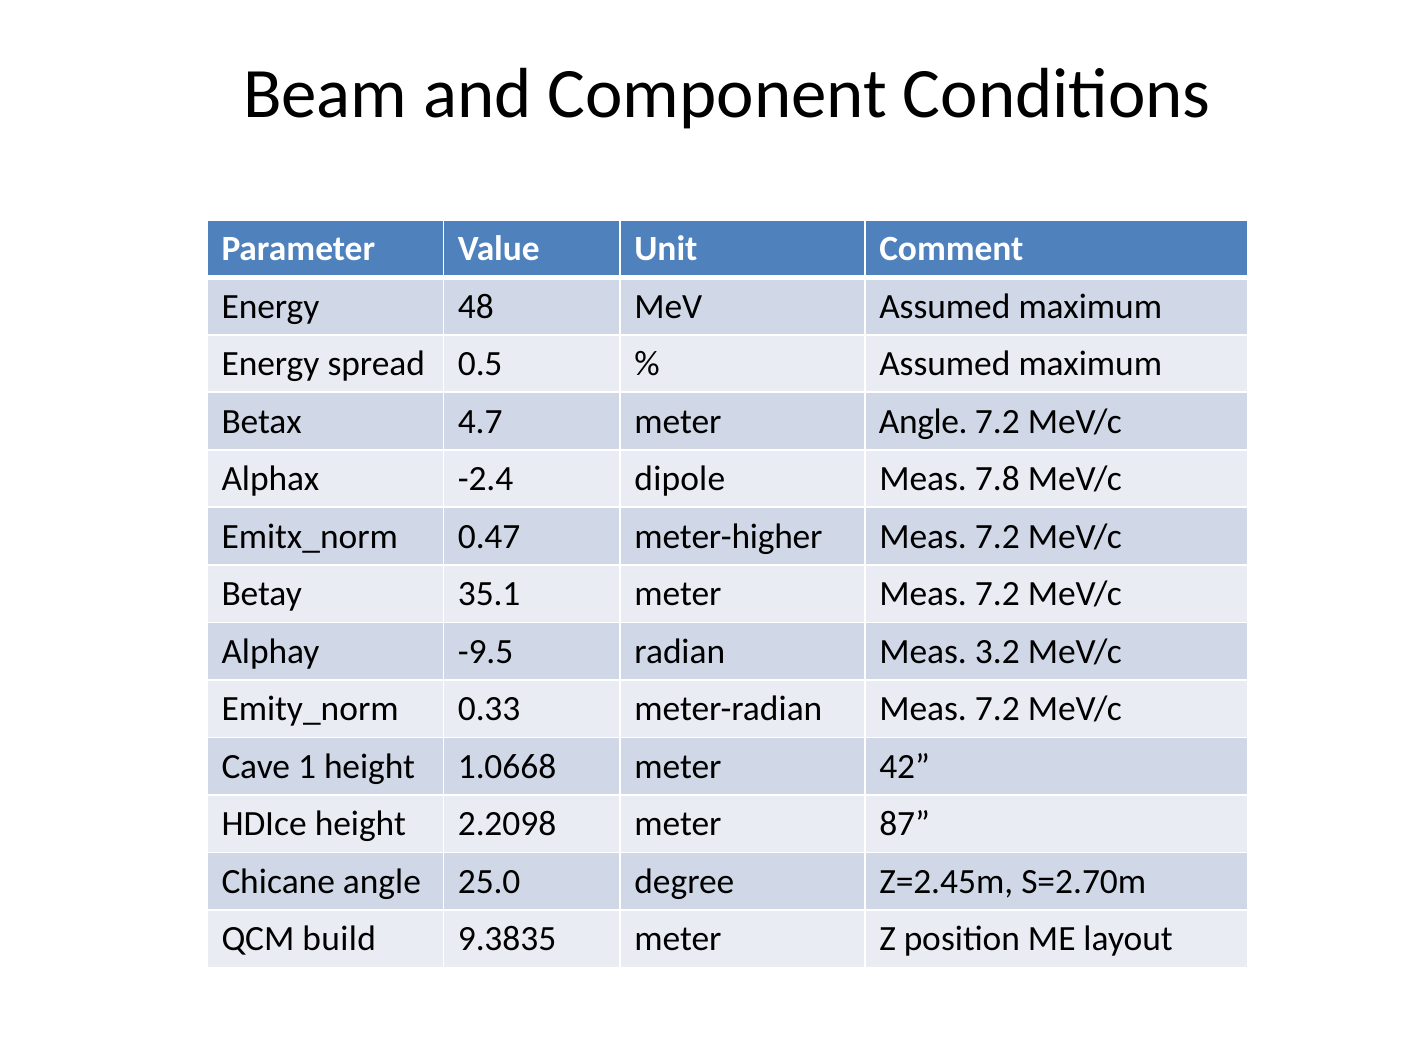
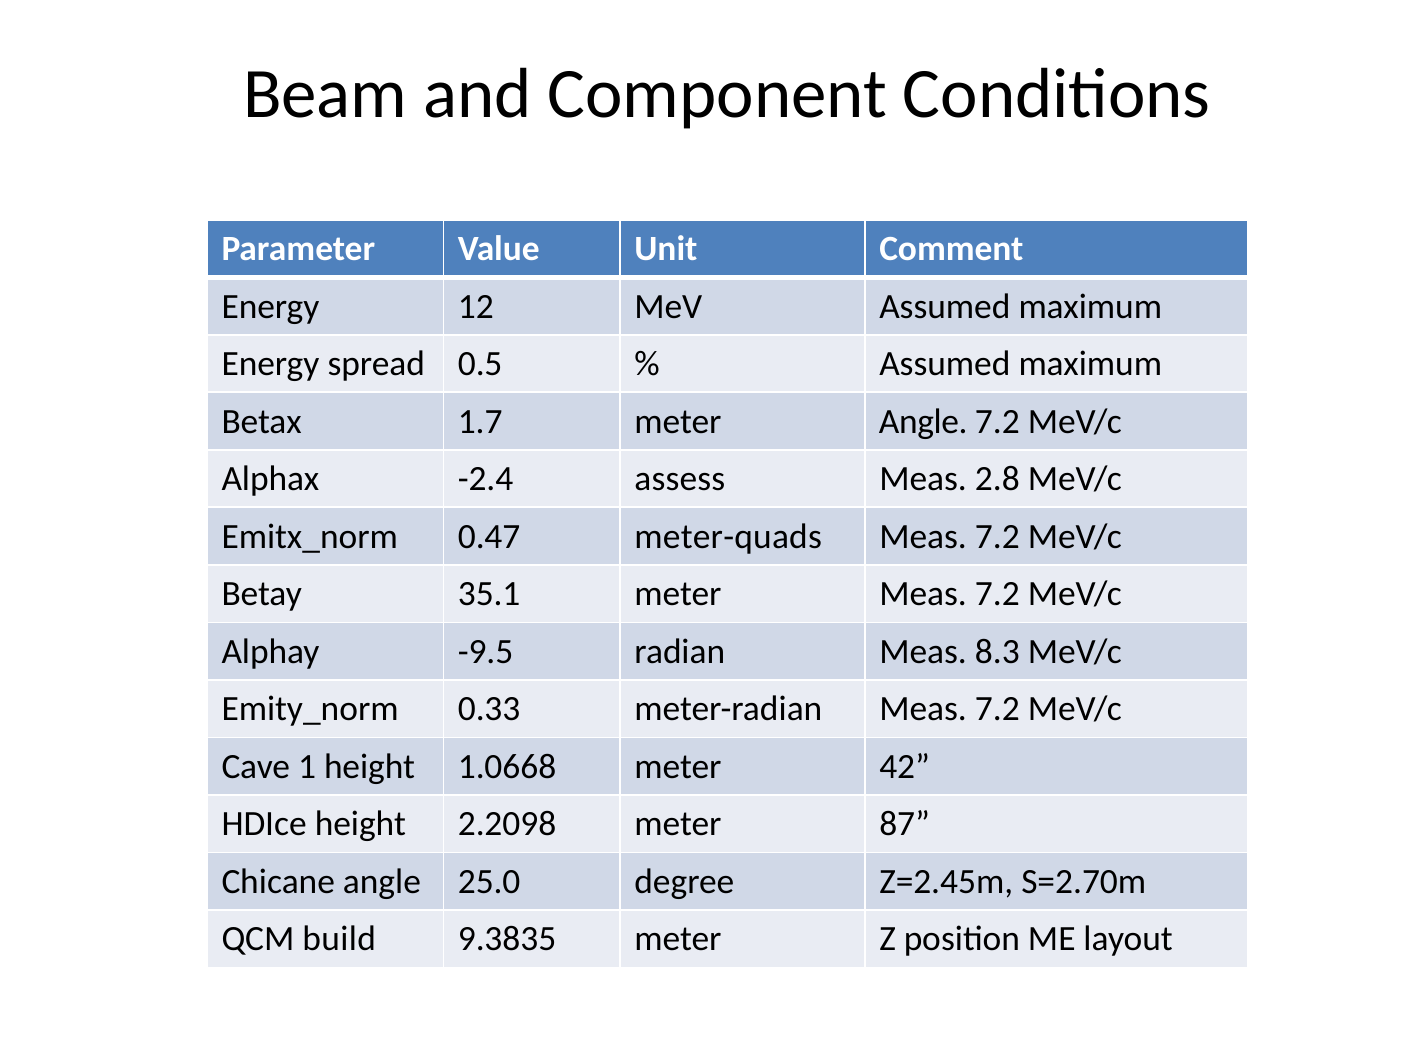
48: 48 -> 12 (476, 306)
4.7: 4.7 -> 1.7 (480, 421)
dipole: dipole -> assess (680, 479)
7.8: 7.8 -> 2.8 (997, 479)
meter-higher: meter-higher -> meter-quads (728, 536)
3.2: 3.2 -> 8.3 (997, 651)
